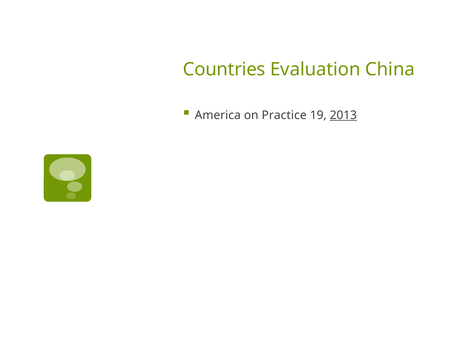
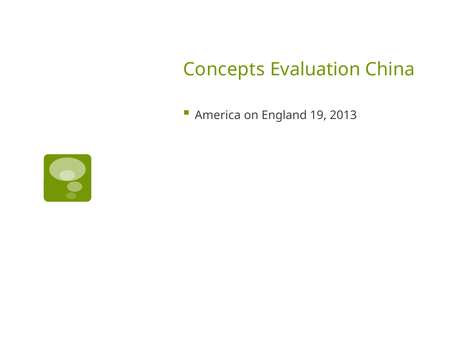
Countries: Countries -> Concepts (224, 70)
Practice: Practice -> England (284, 115)
2013 underline: present -> none (343, 115)
